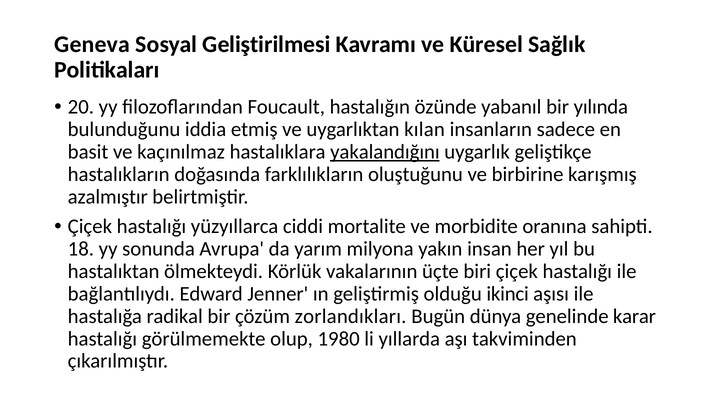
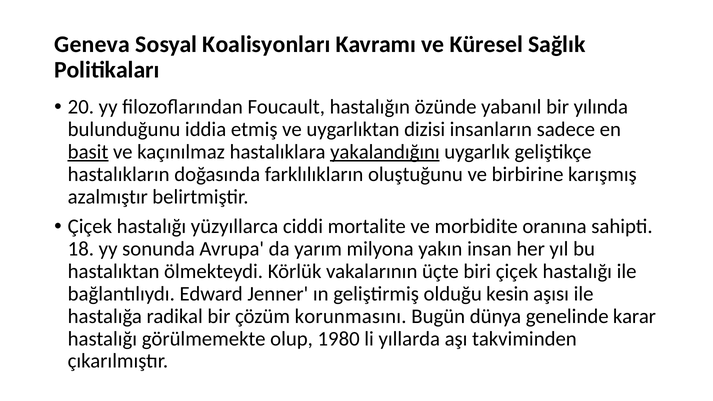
Geliştirilmesi: Geliştirilmesi -> Koalisyonları (266, 44)
kılan: kılan -> dizisi (425, 129)
basit underline: none -> present (88, 152)
ikinci: ikinci -> kesin (508, 294)
zorlandıkları: zorlandıkları -> korunmasını (351, 316)
